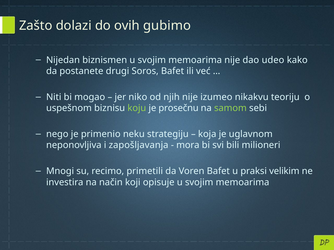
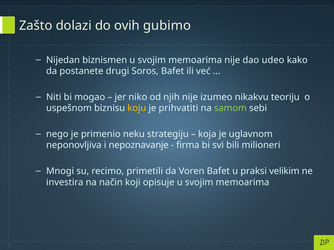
koju colour: light green -> yellow (137, 108)
prosečnu: prosečnu -> prihvatiti (178, 108)
zapošljavanja: zapošljavanja -> nepoznavanje (139, 145)
mora: mora -> firma (188, 145)
